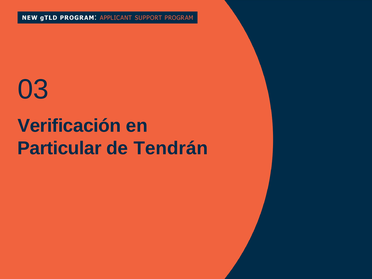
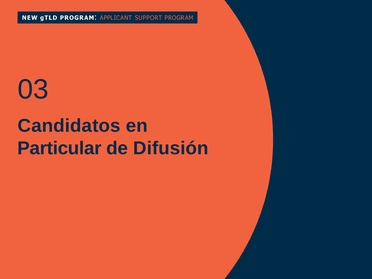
Verificación: Verificación -> Candidatos (69, 126)
Tendrán: Tendrán -> Difusión (171, 148)
